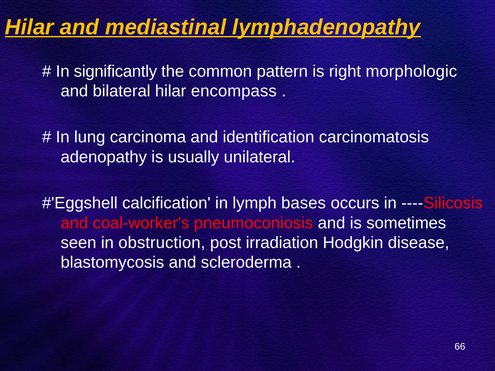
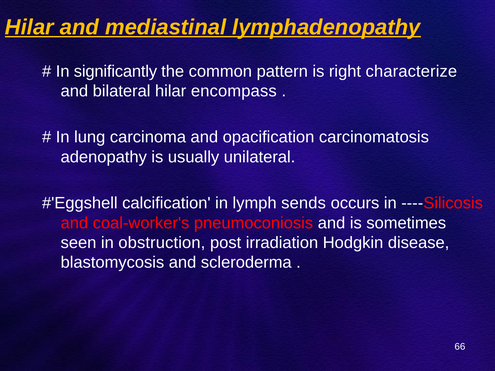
morphologic: morphologic -> characterize (411, 71)
identification: identification -> opacification (269, 137)
bases: bases -> sends (304, 203)
